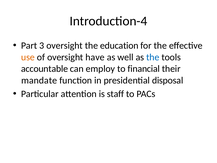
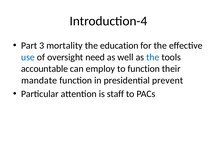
3 oversight: oversight -> mortality (65, 46)
use colour: orange -> blue (28, 57)
have: have -> need (95, 57)
to financial: financial -> function (144, 69)
disposal: disposal -> prevent (168, 80)
